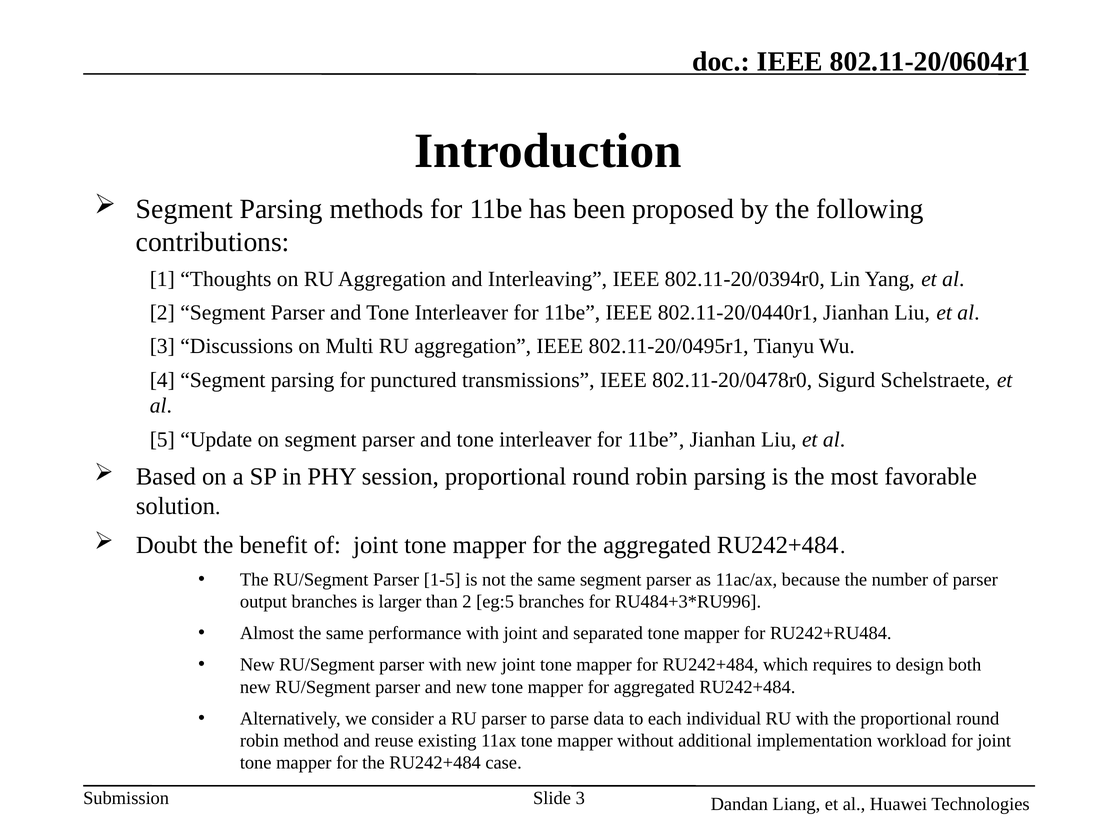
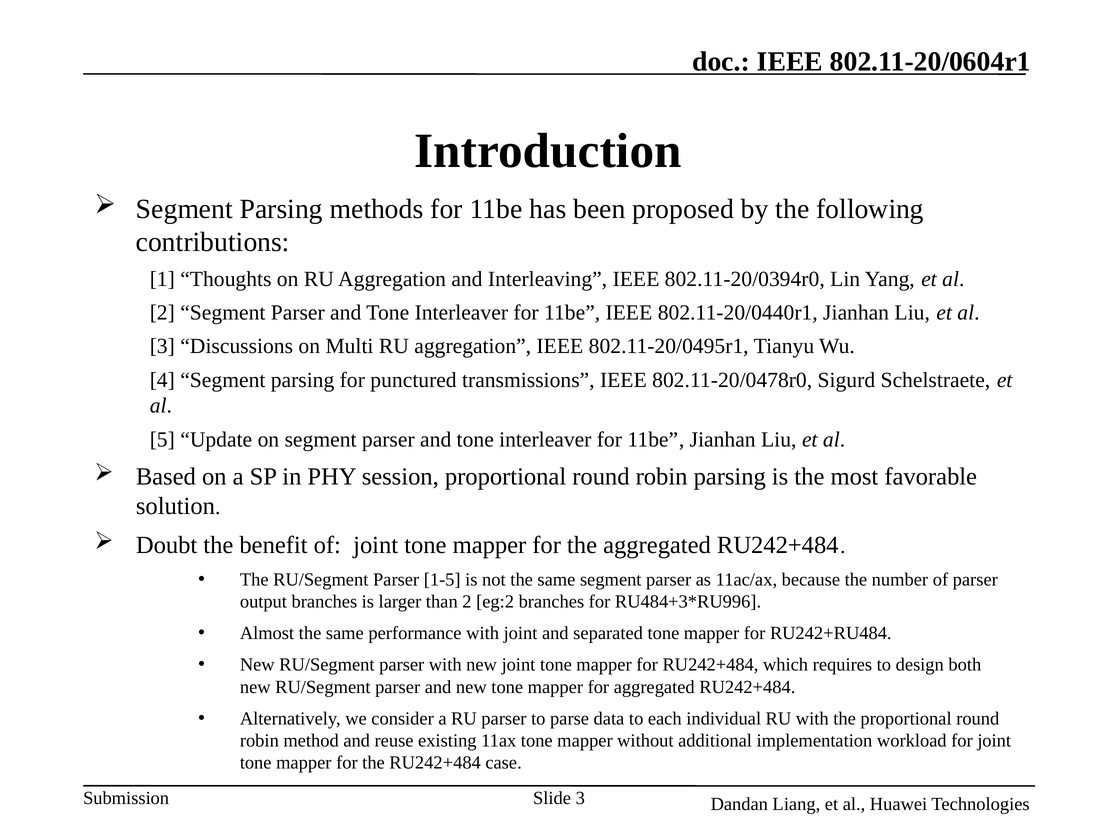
eg:5: eg:5 -> eg:2 (495, 602)
